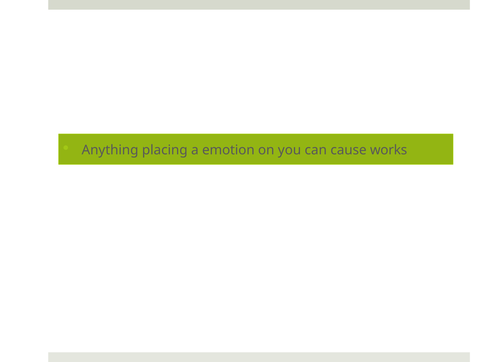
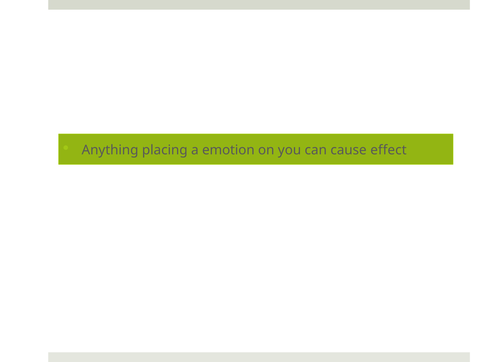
works: works -> effect (388, 150)
